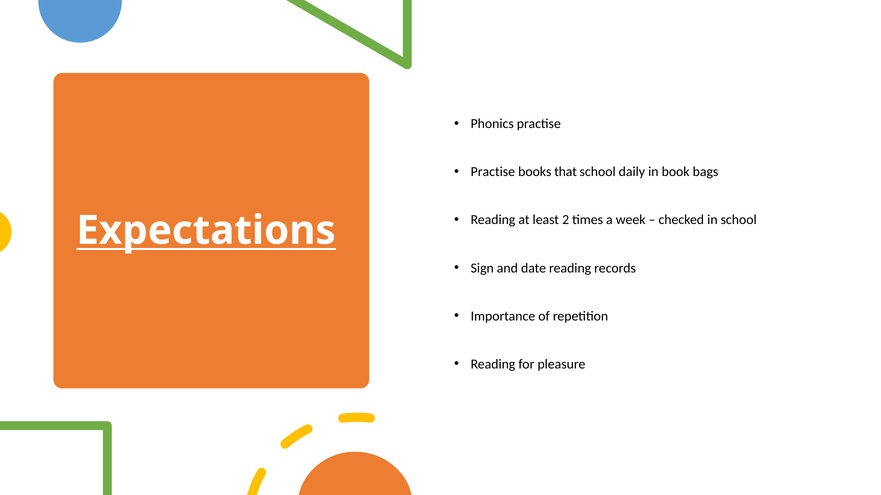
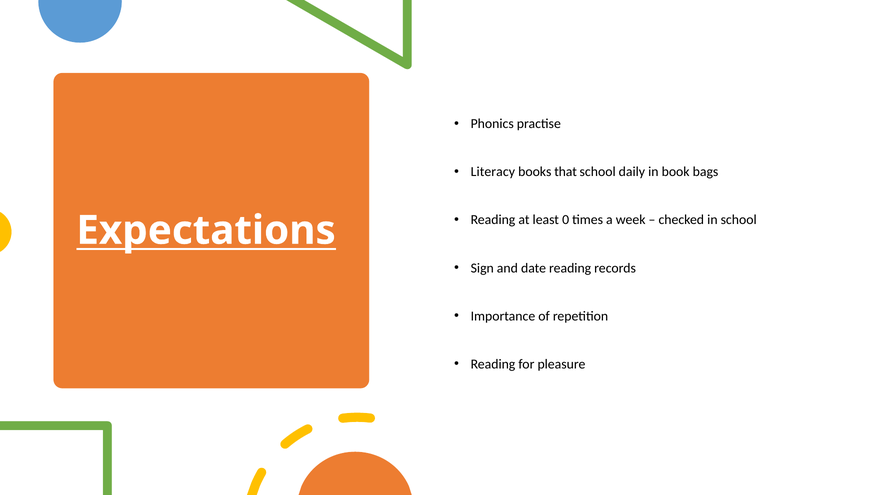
Practise: Practise -> Literacy (493, 172)
2: 2 -> 0 (566, 220)
